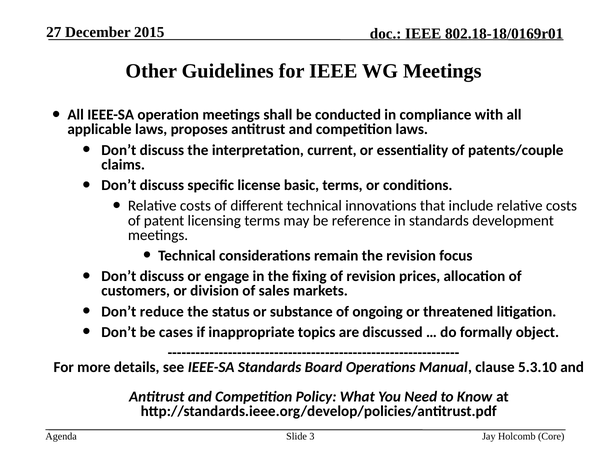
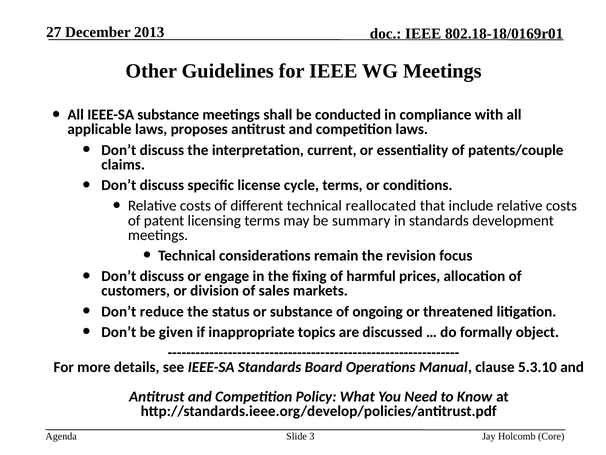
2015: 2015 -> 2013 (149, 32)
IEEE-SA operation: operation -> substance (168, 115)
basic: basic -> cycle (301, 185)
innovations: innovations -> reallocated (381, 206)
reference: reference -> summary (361, 220)
of revision: revision -> harmful (371, 276)
cases: cases -> given (176, 332)
